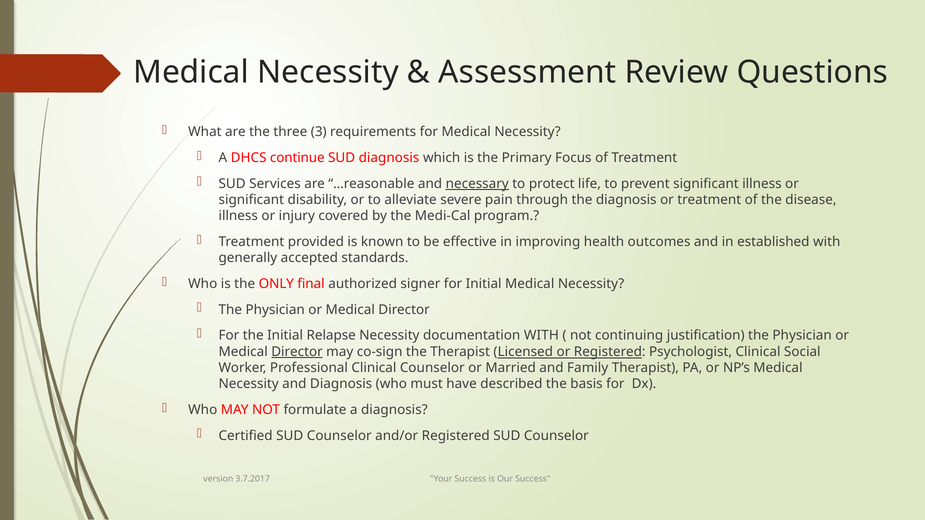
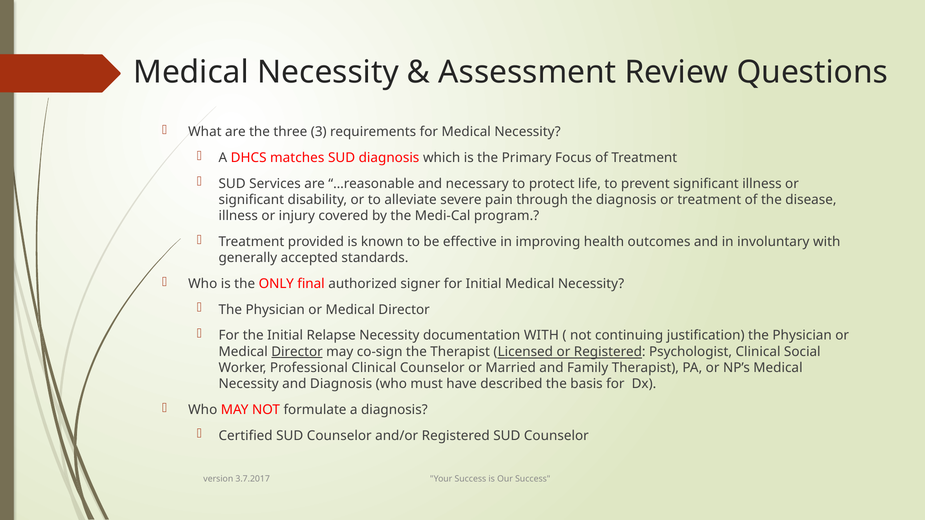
continue: continue -> matches (297, 158)
necessary underline: present -> none (477, 184)
established: established -> involuntary (773, 242)
